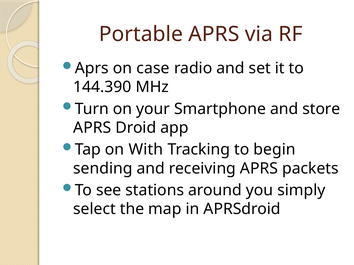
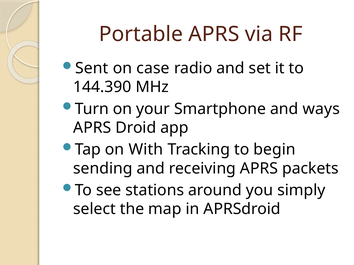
Aprs: Aprs -> Sent (92, 68)
store: store -> ways (321, 109)
